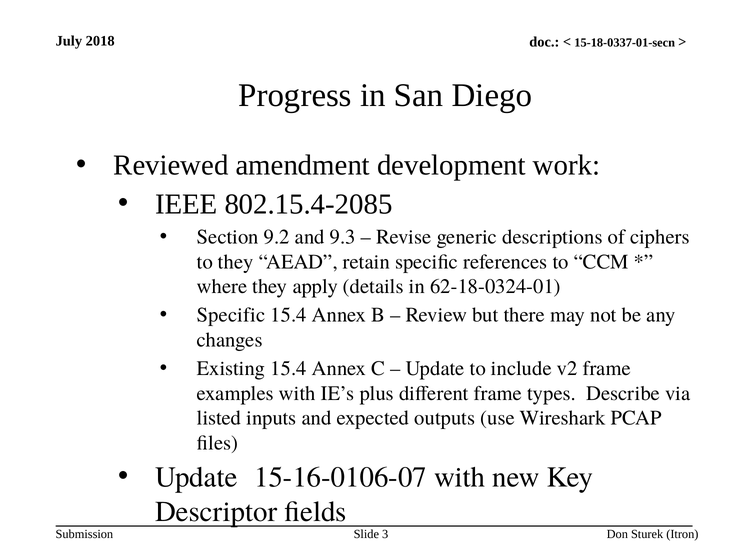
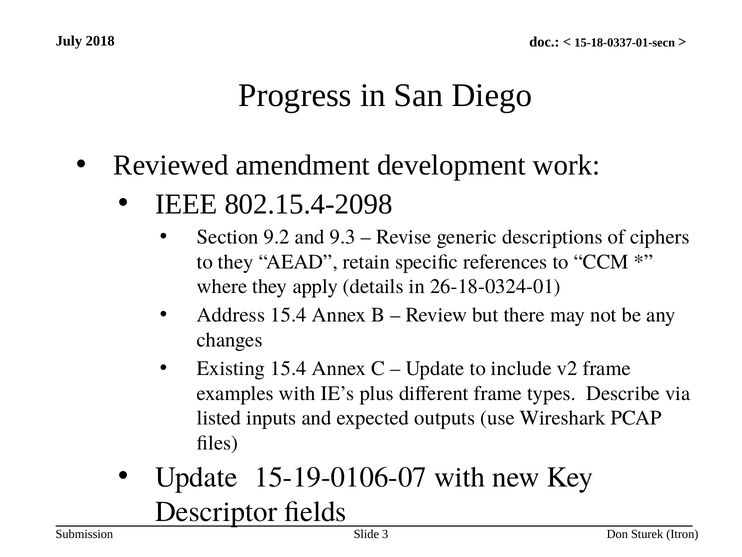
802.15.4-2085: 802.15.4-2085 -> 802.15.4-2098 (309, 204)
62-18-0324-01: 62-18-0324-01 -> 26-18-0324-01 (495, 286)
Specific: Specific -> Address (231, 315)
15-16-0106-07: 15-16-0106-07 -> 15-19-0106-07 (341, 477)
